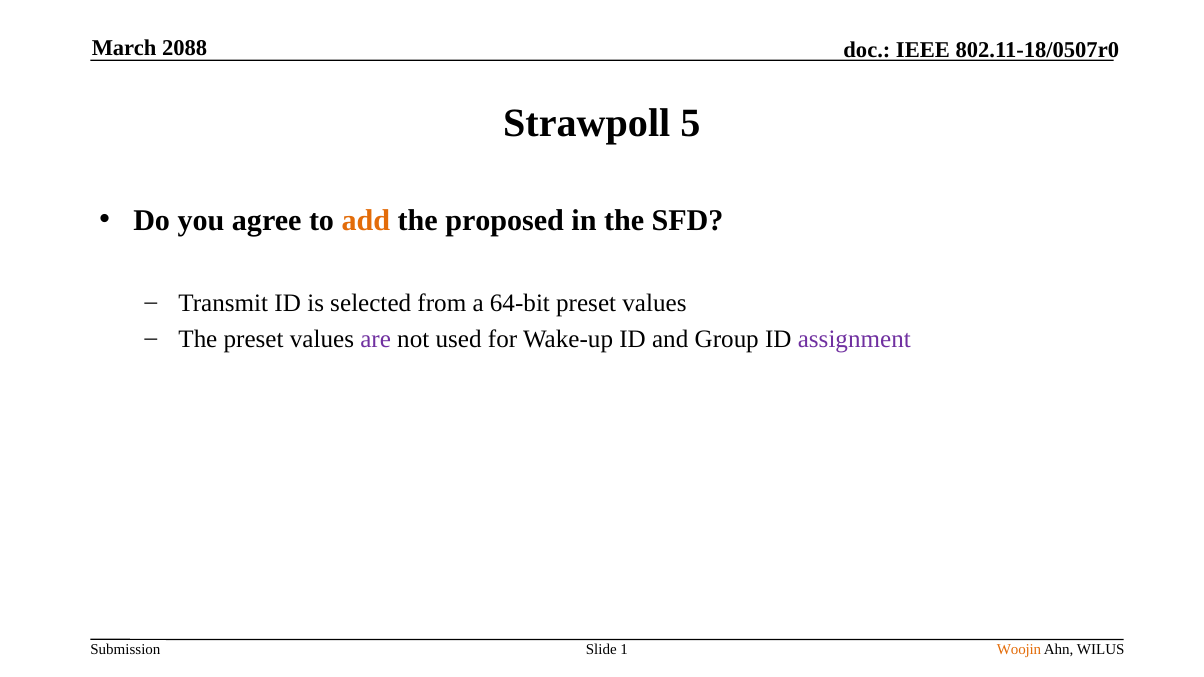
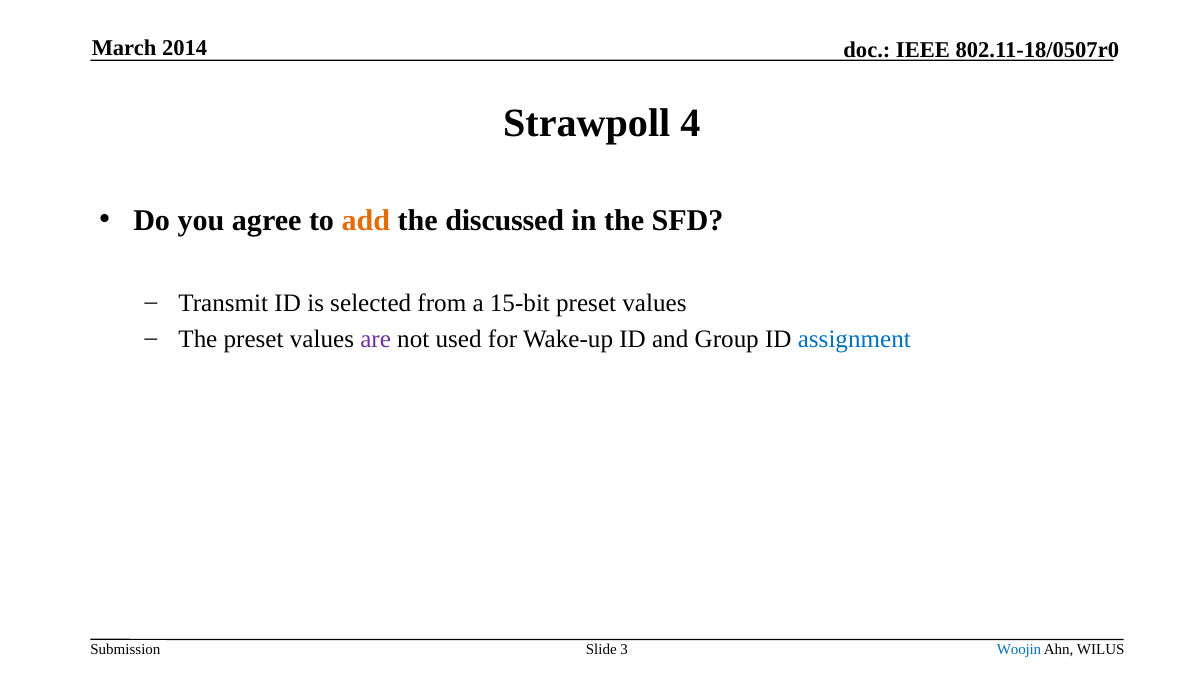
2088: 2088 -> 2014 (185, 48)
5: 5 -> 4 (690, 123)
proposed: proposed -> discussed (505, 220)
64-bit: 64-bit -> 15-bit (520, 303)
assignment colour: purple -> blue (854, 339)
1: 1 -> 3 (624, 650)
Woojin colour: orange -> blue (1019, 650)
